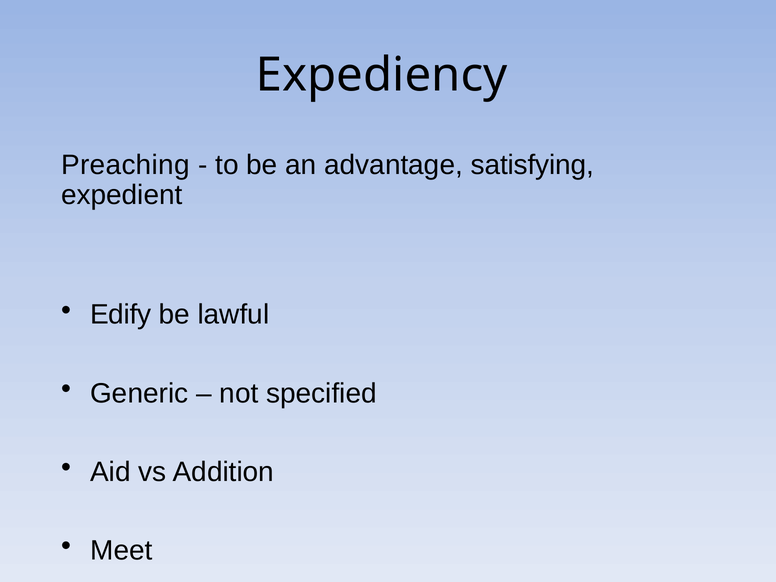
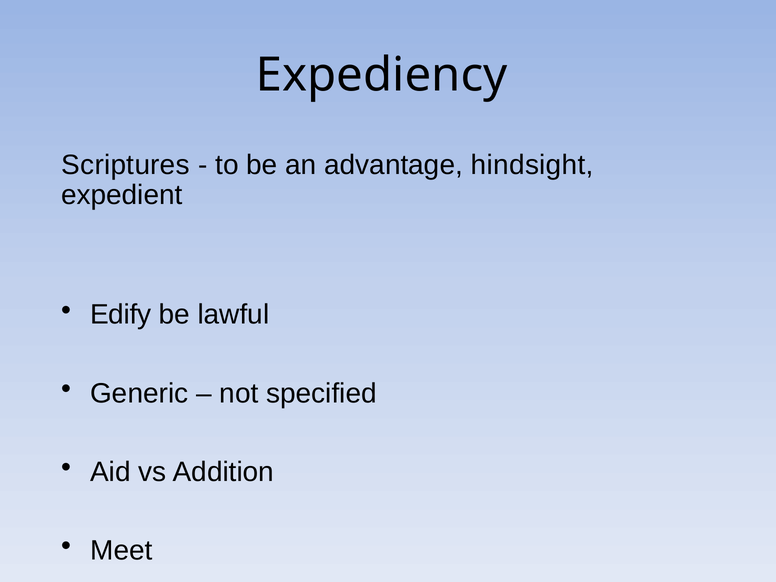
Preaching: Preaching -> Scriptures (126, 165)
satisfying: satisfying -> hindsight (532, 165)
